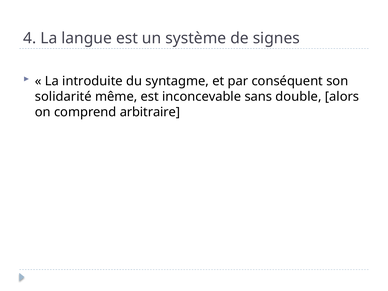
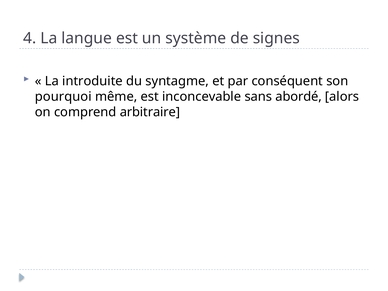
solidarité: solidarité -> pourquoi (63, 97)
double: double -> abordé (299, 97)
